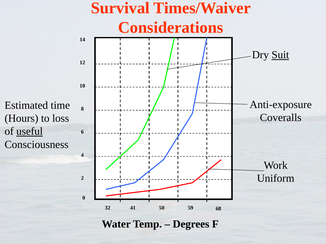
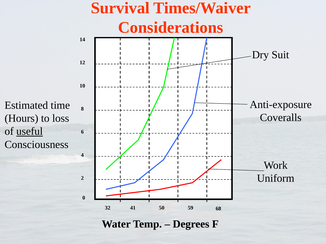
Suit underline: present -> none (280, 55)
